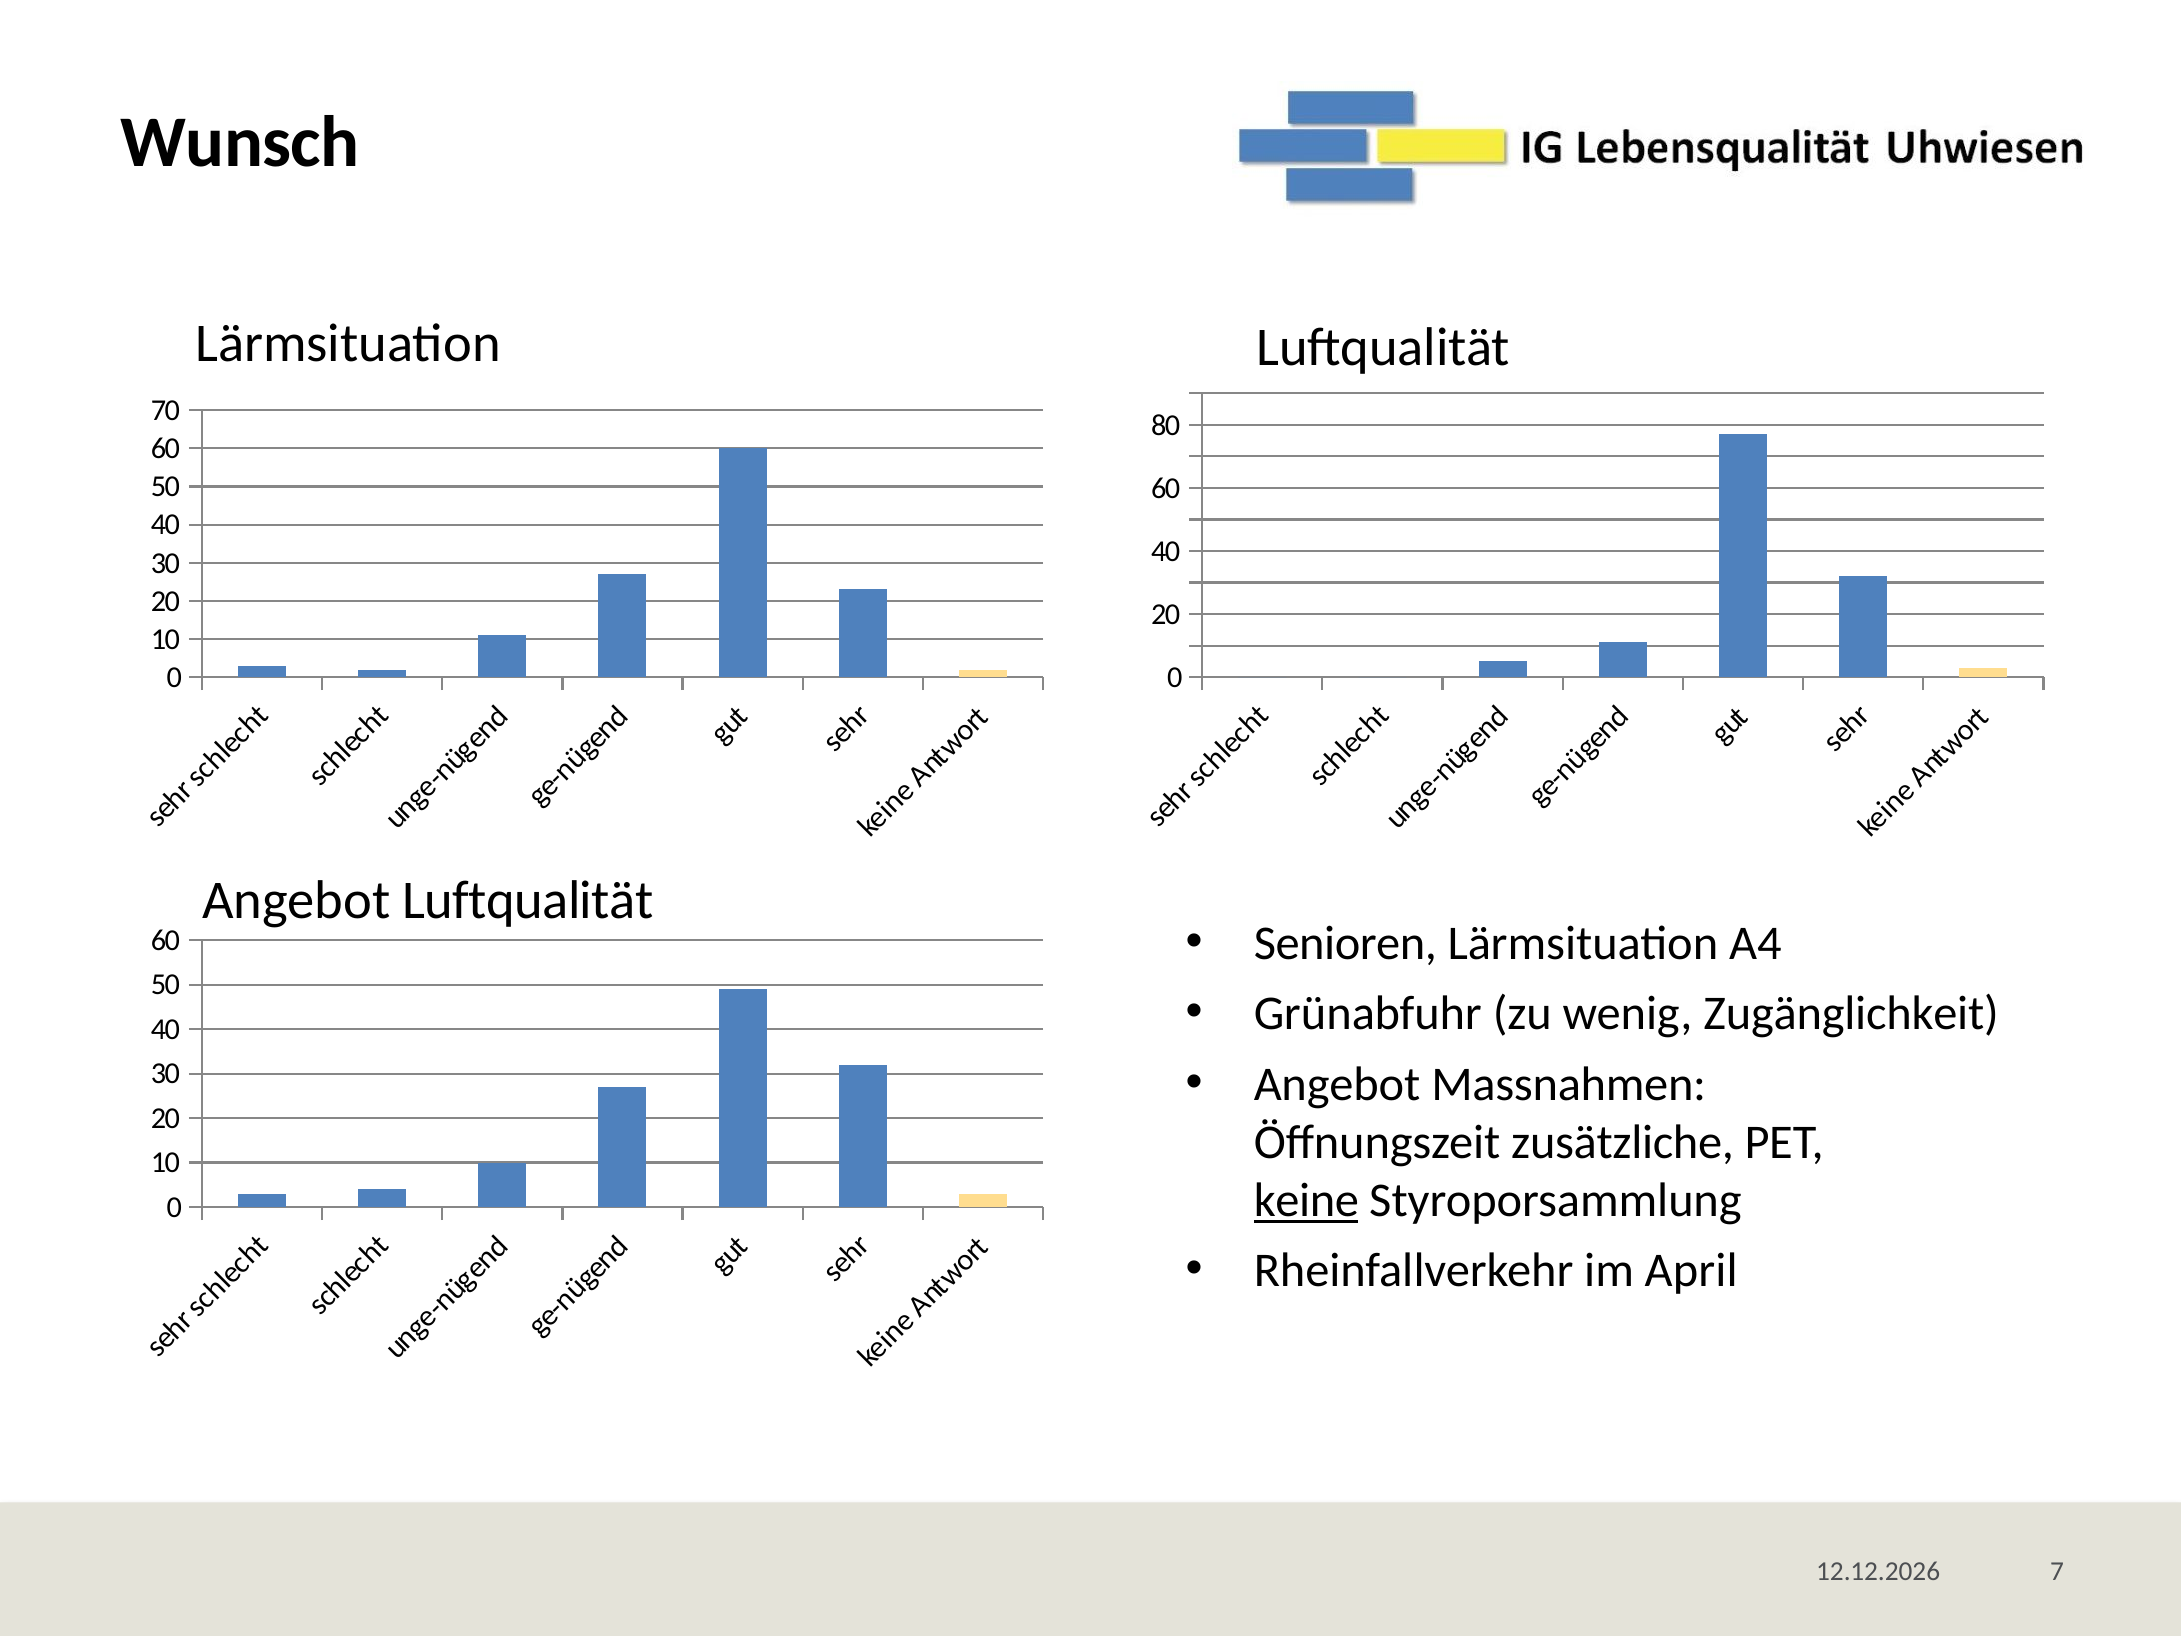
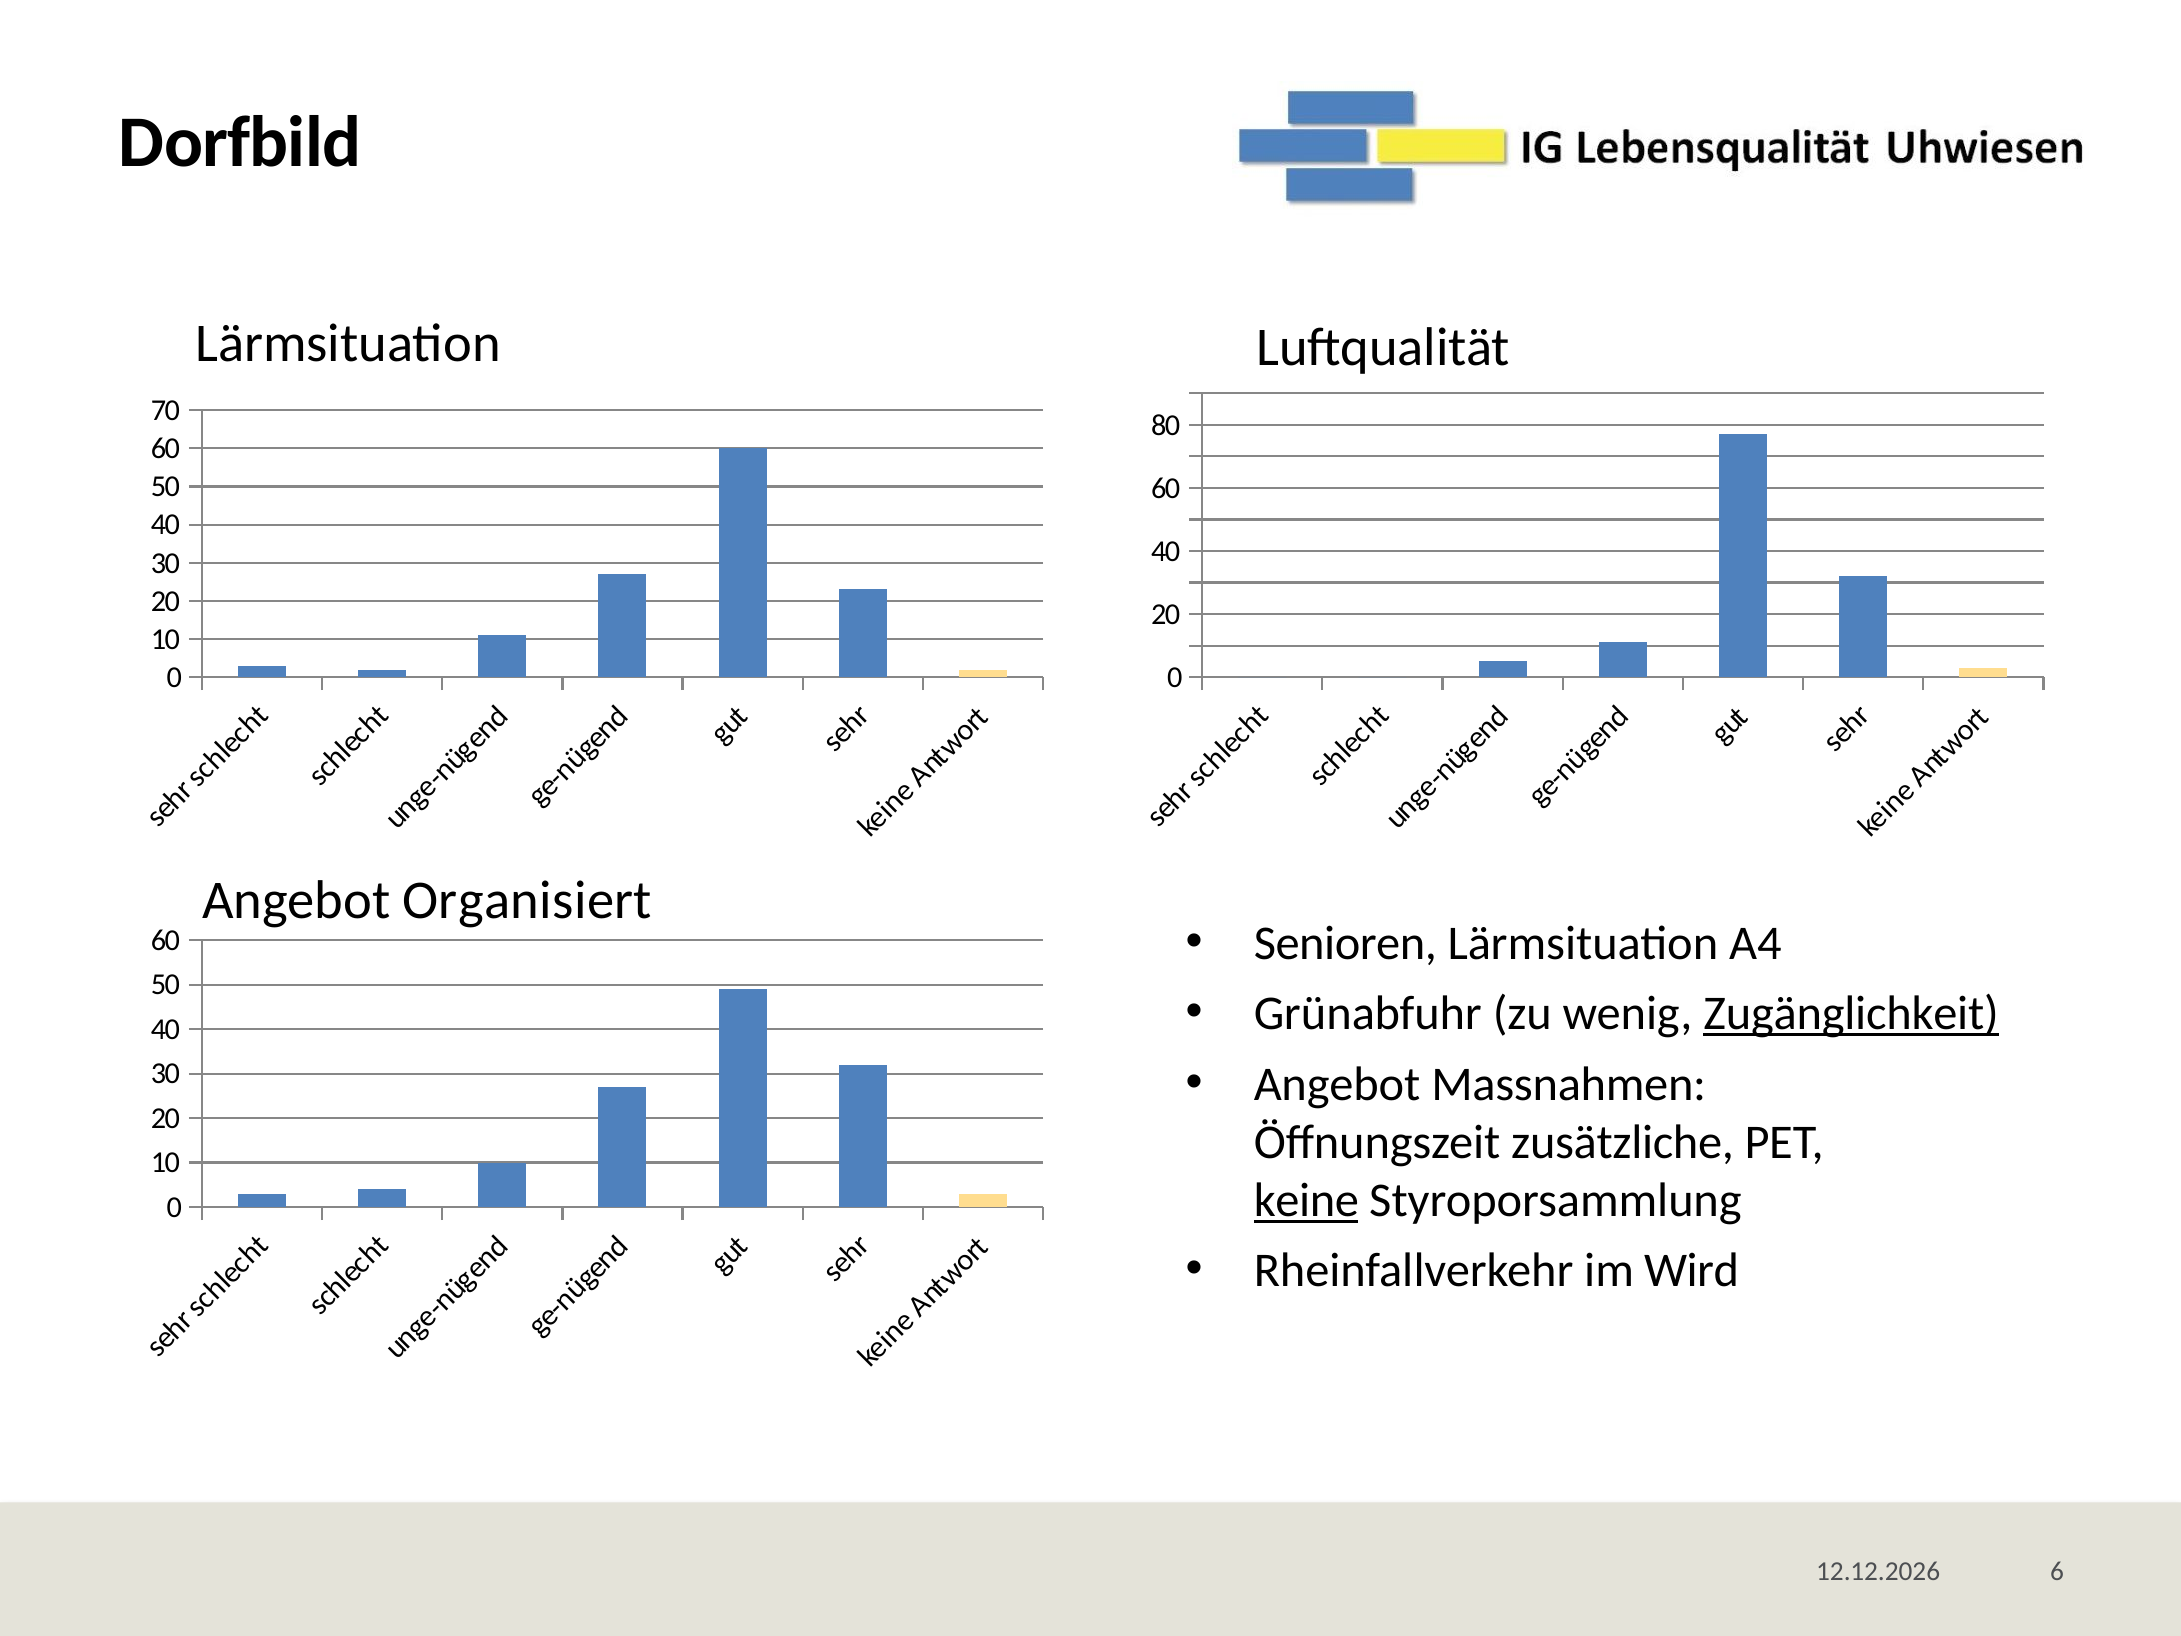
Wunsch: Wunsch -> Dorfbild (240, 142)
Angebot Luftqualität: Luftqualität -> Organisiert (527, 900)
Zugänglichkeit underline: none -> present (1851, 1014)
April: April -> Wird (1692, 1270)
7: 7 -> 6 (2057, 1571)
